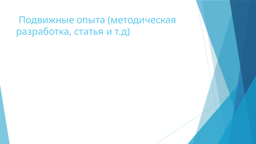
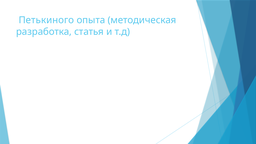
Подвижные: Подвижные -> Петькиного (46, 20)
